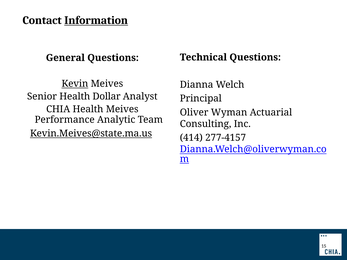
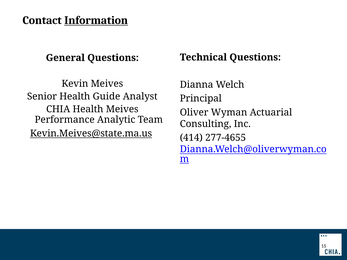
Kevin underline: present -> none (75, 84)
Dollar: Dollar -> Guide (106, 97)
277-4157: 277-4157 -> 277-4655 (226, 138)
